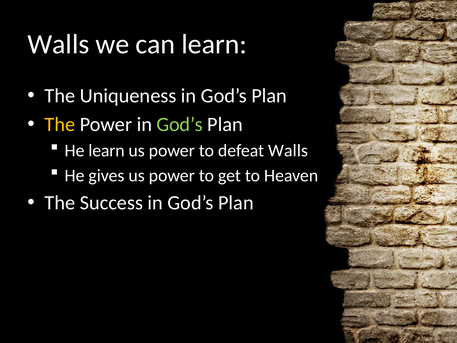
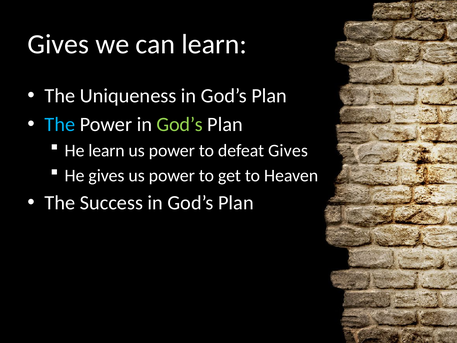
Walls: Walls -> Gives (58, 44)
The colour: yellow -> light blue (60, 124)
defeat Walls: Walls -> Gives (288, 151)
